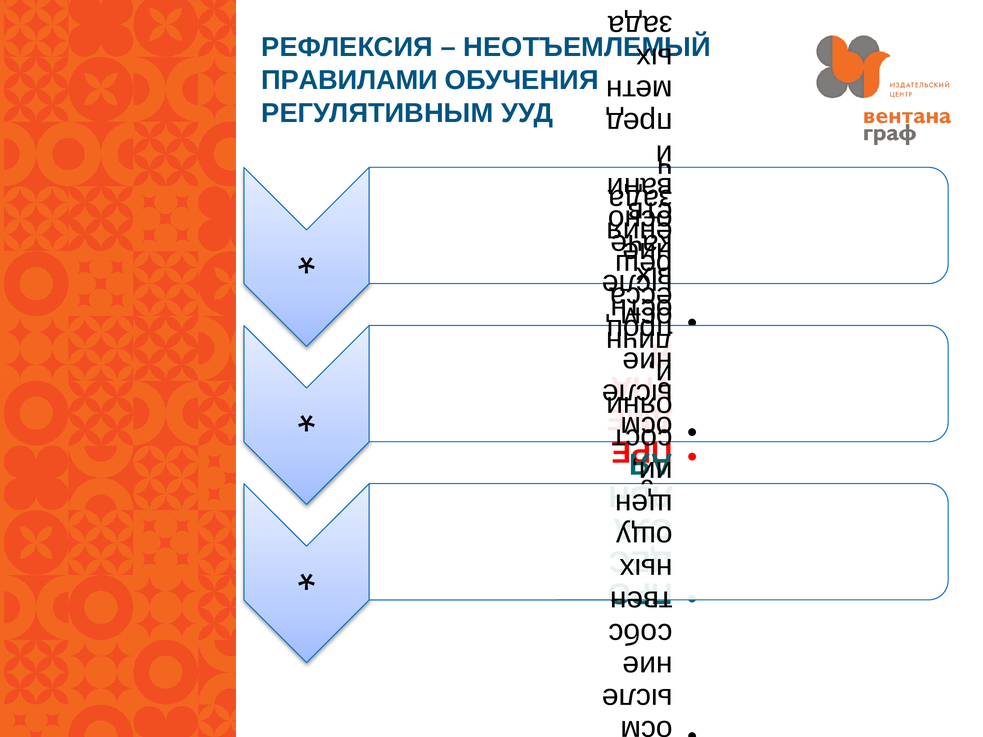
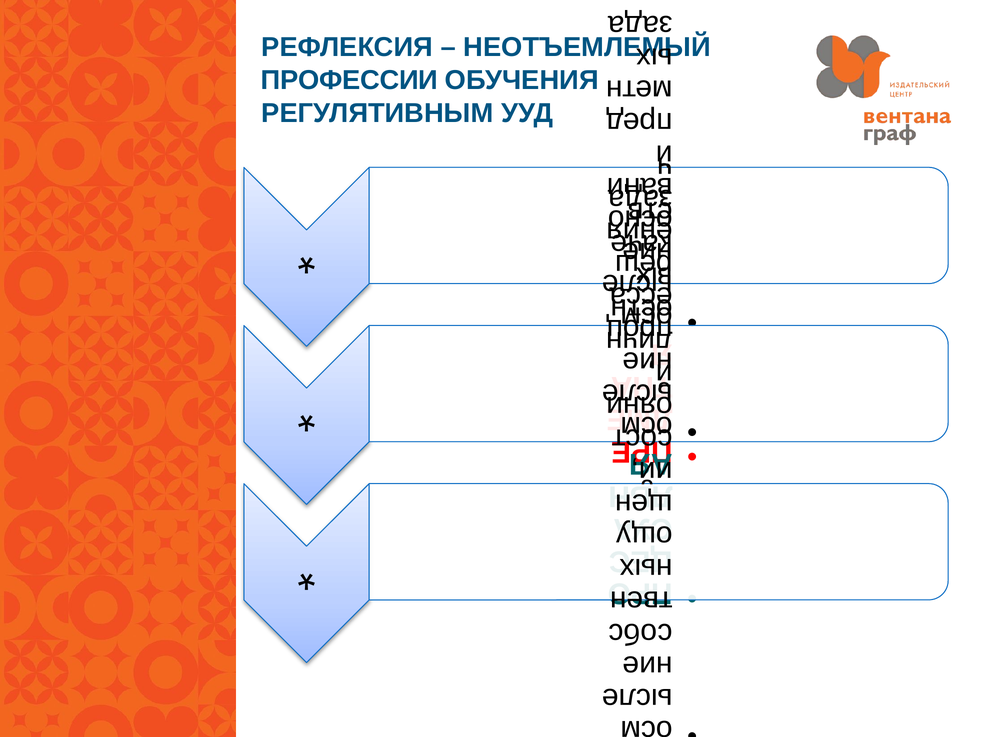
ПРАВИЛАМИ: ПРАВИЛАМИ -> ПРОФЕССИИ (350, 80)
